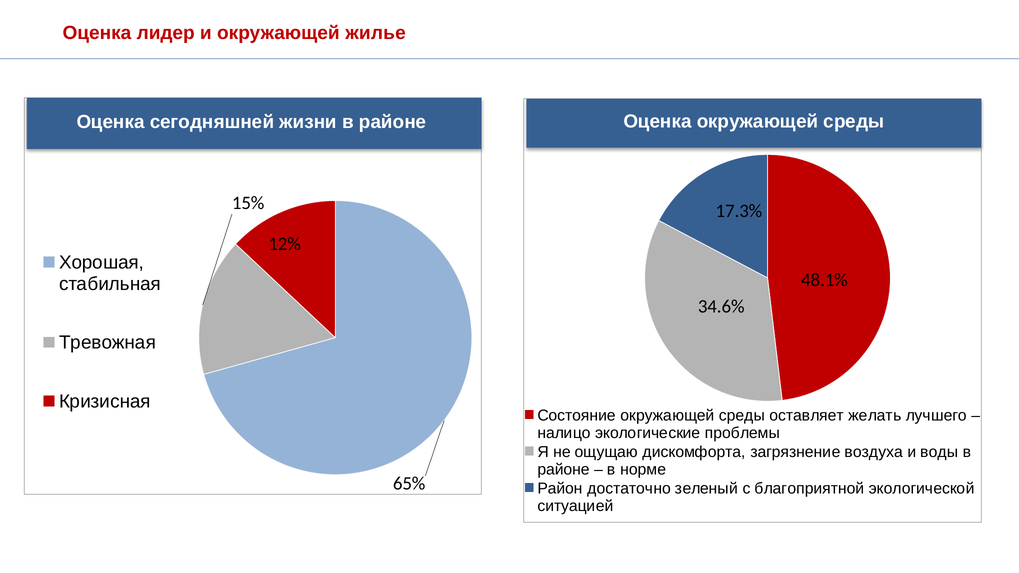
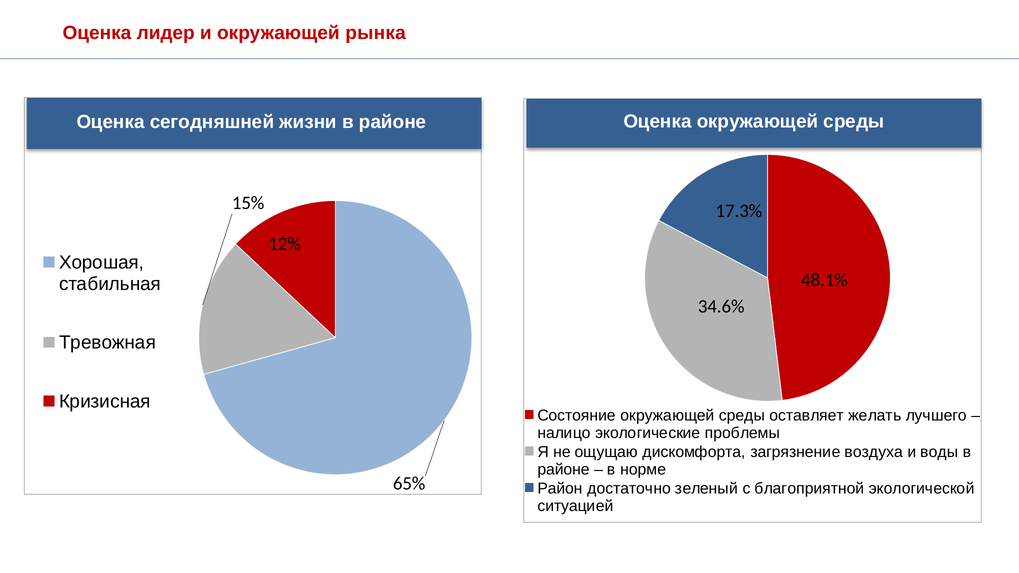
жилье: жилье -> рынка (376, 33)
